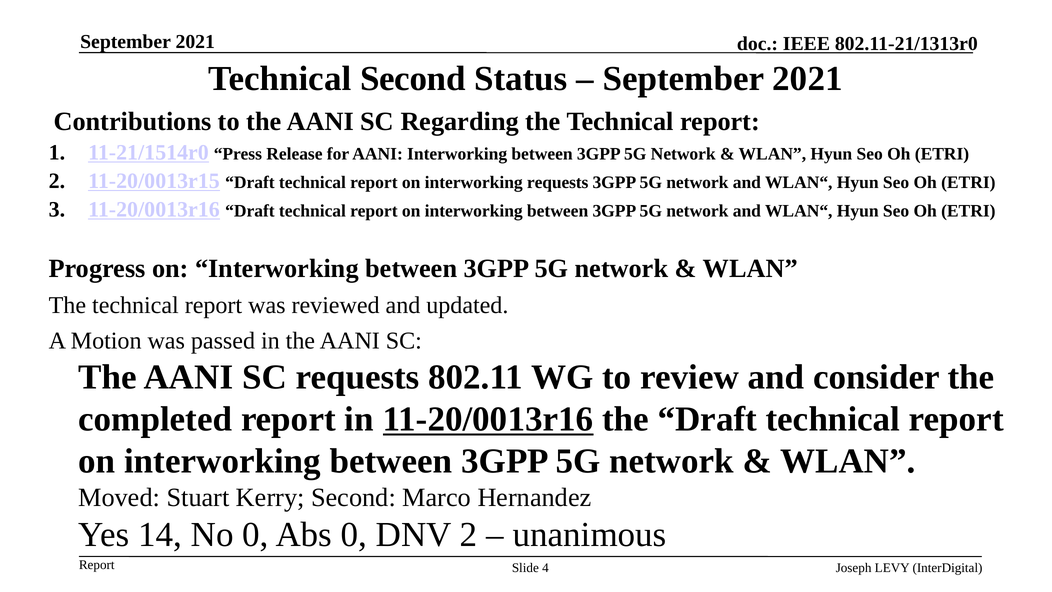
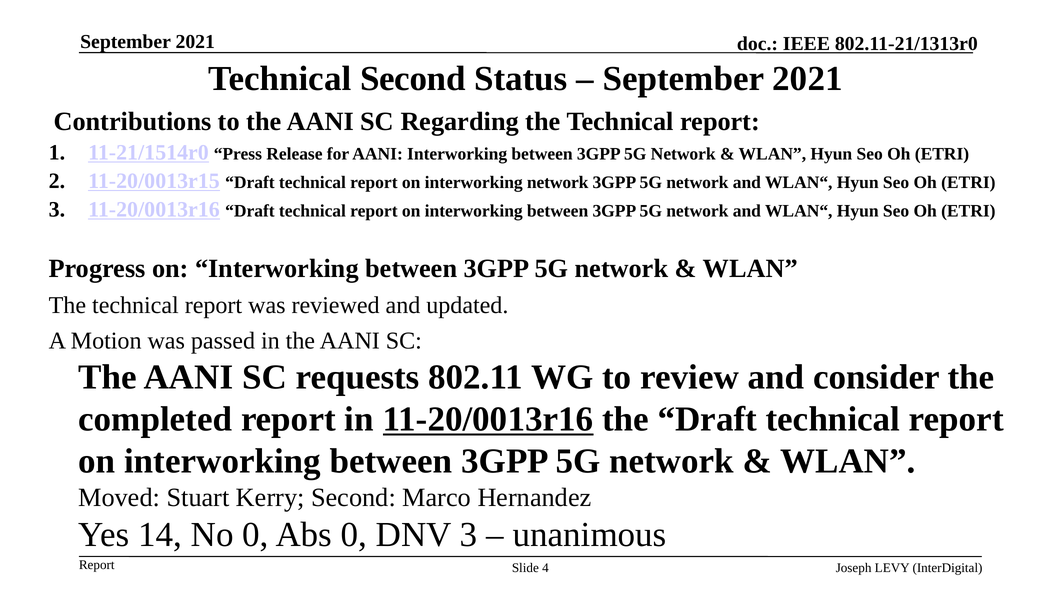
interworking requests: requests -> network (558, 182)
DNV 2: 2 -> 3 (469, 535)
